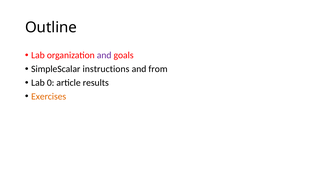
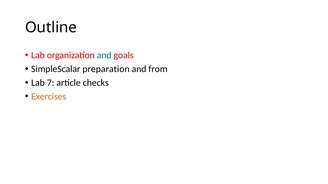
and colour: purple -> blue (104, 55)
instructions: instructions -> preparation (106, 69)
0: 0 -> 7 (51, 83)
results: results -> checks (96, 83)
